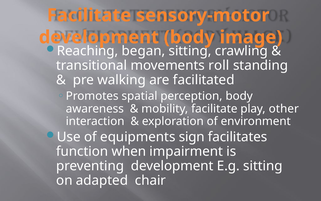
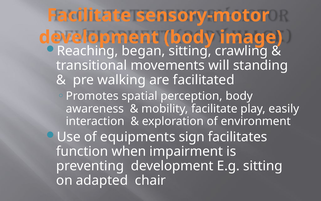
roll: roll -> will (219, 65)
other: other -> easily (284, 109)
